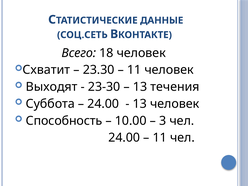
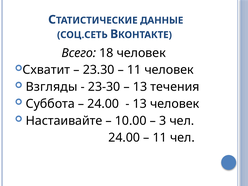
Выходят: Выходят -> Взгляды (52, 87)
Способность: Способность -> Настаивайте (64, 121)
